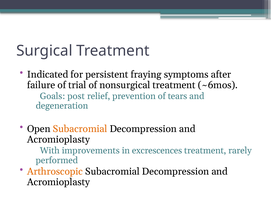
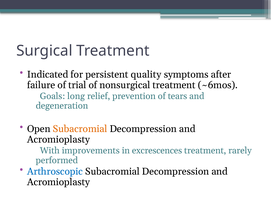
fraying: fraying -> quality (146, 75)
post: post -> long (76, 96)
Arthroscopic colour: orange -> blue (55, 172)
